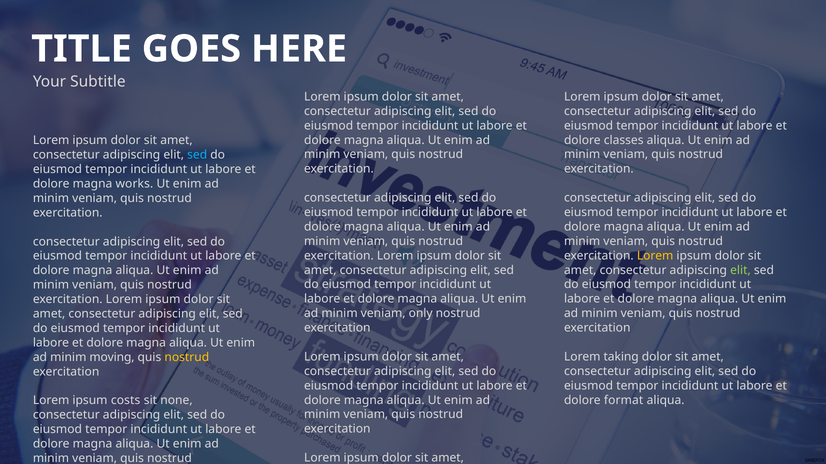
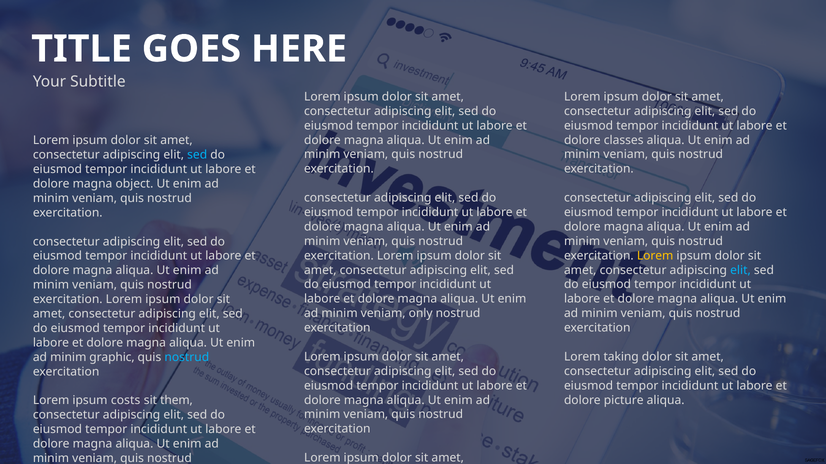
works: works -> object (134, 184)
elit colour: light green -> light blue (740, 270)
moving: moving -> graphic (112, 358)
nostrud colour: yellow -> light blue (187, 358)
format: format -> picture (624, 401)
none: none -> them (177, 401)
